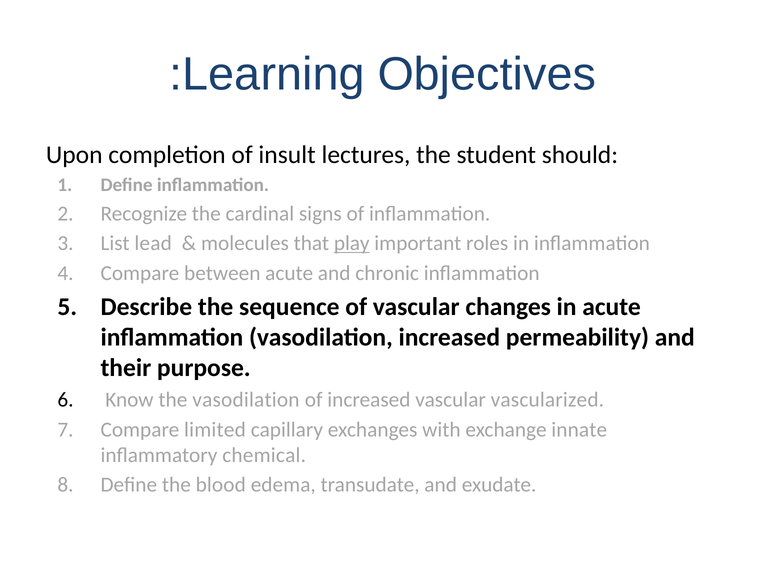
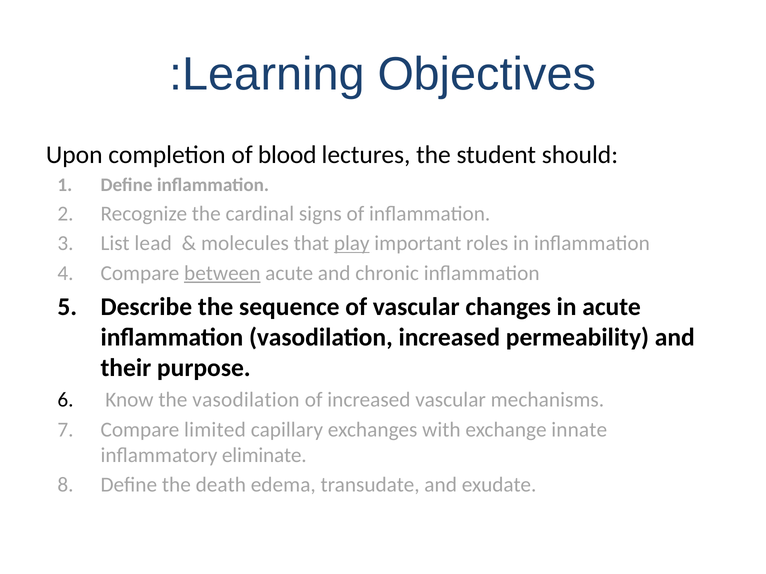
insult: insult -> blood (287, 155)
between underline: none -> present (222, 273)
vascularized: vascularized -> mechanisms (547, 400)
chemical: chemical -> eliminate (264, 456)
blood: blood -> death (221, 485)
